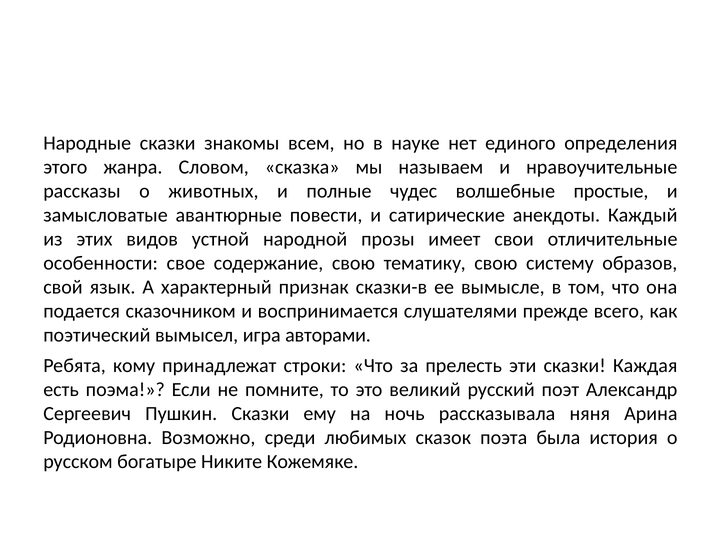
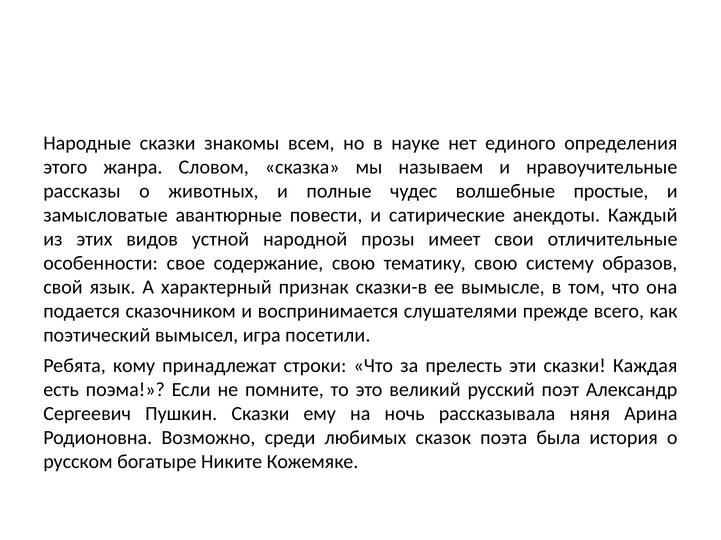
авторами: авторами -> посетили (328, 336)
